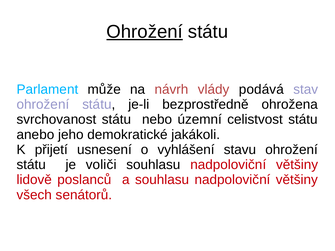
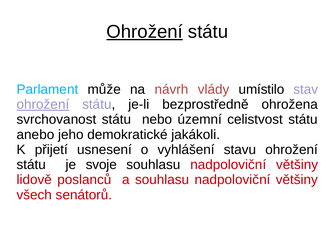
podává: podává -> umístilo (261, 89)
ohrožení underline: none -> present (43, 105)
voliči: voliči -> svoje (101, 165)
